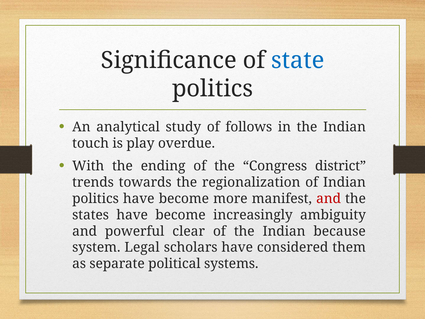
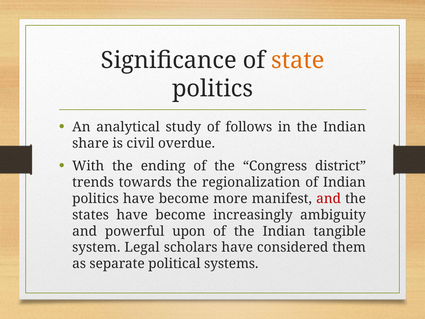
state colour: blue -> orange (298, 60)
touch: touch -> share (91, 143)
play: play -> civil (140, 143)
clear: clear -> upon (189, 231)
because: because -> tangible (340, 231)
